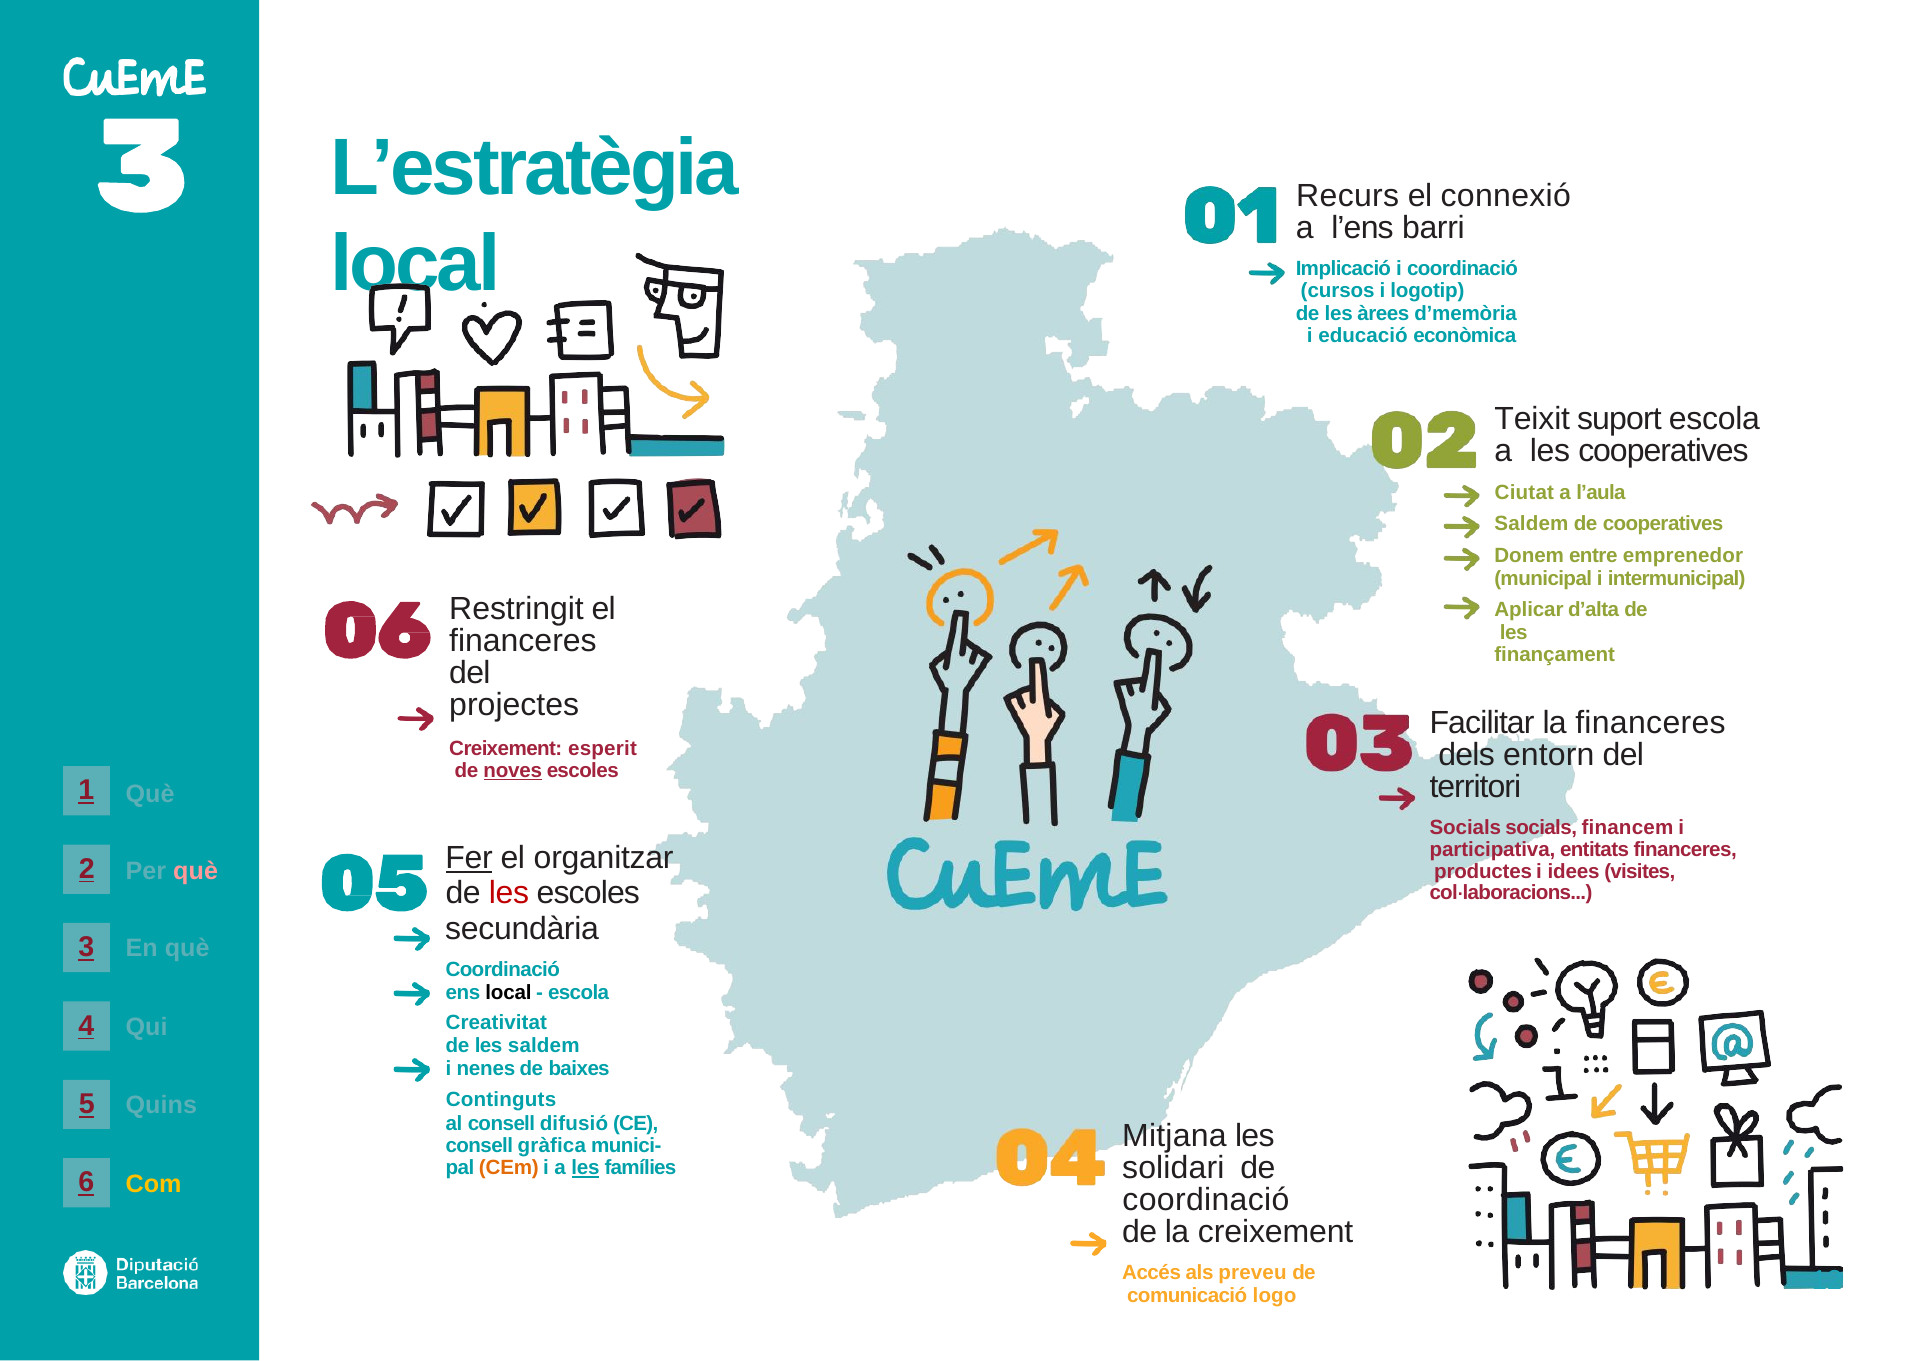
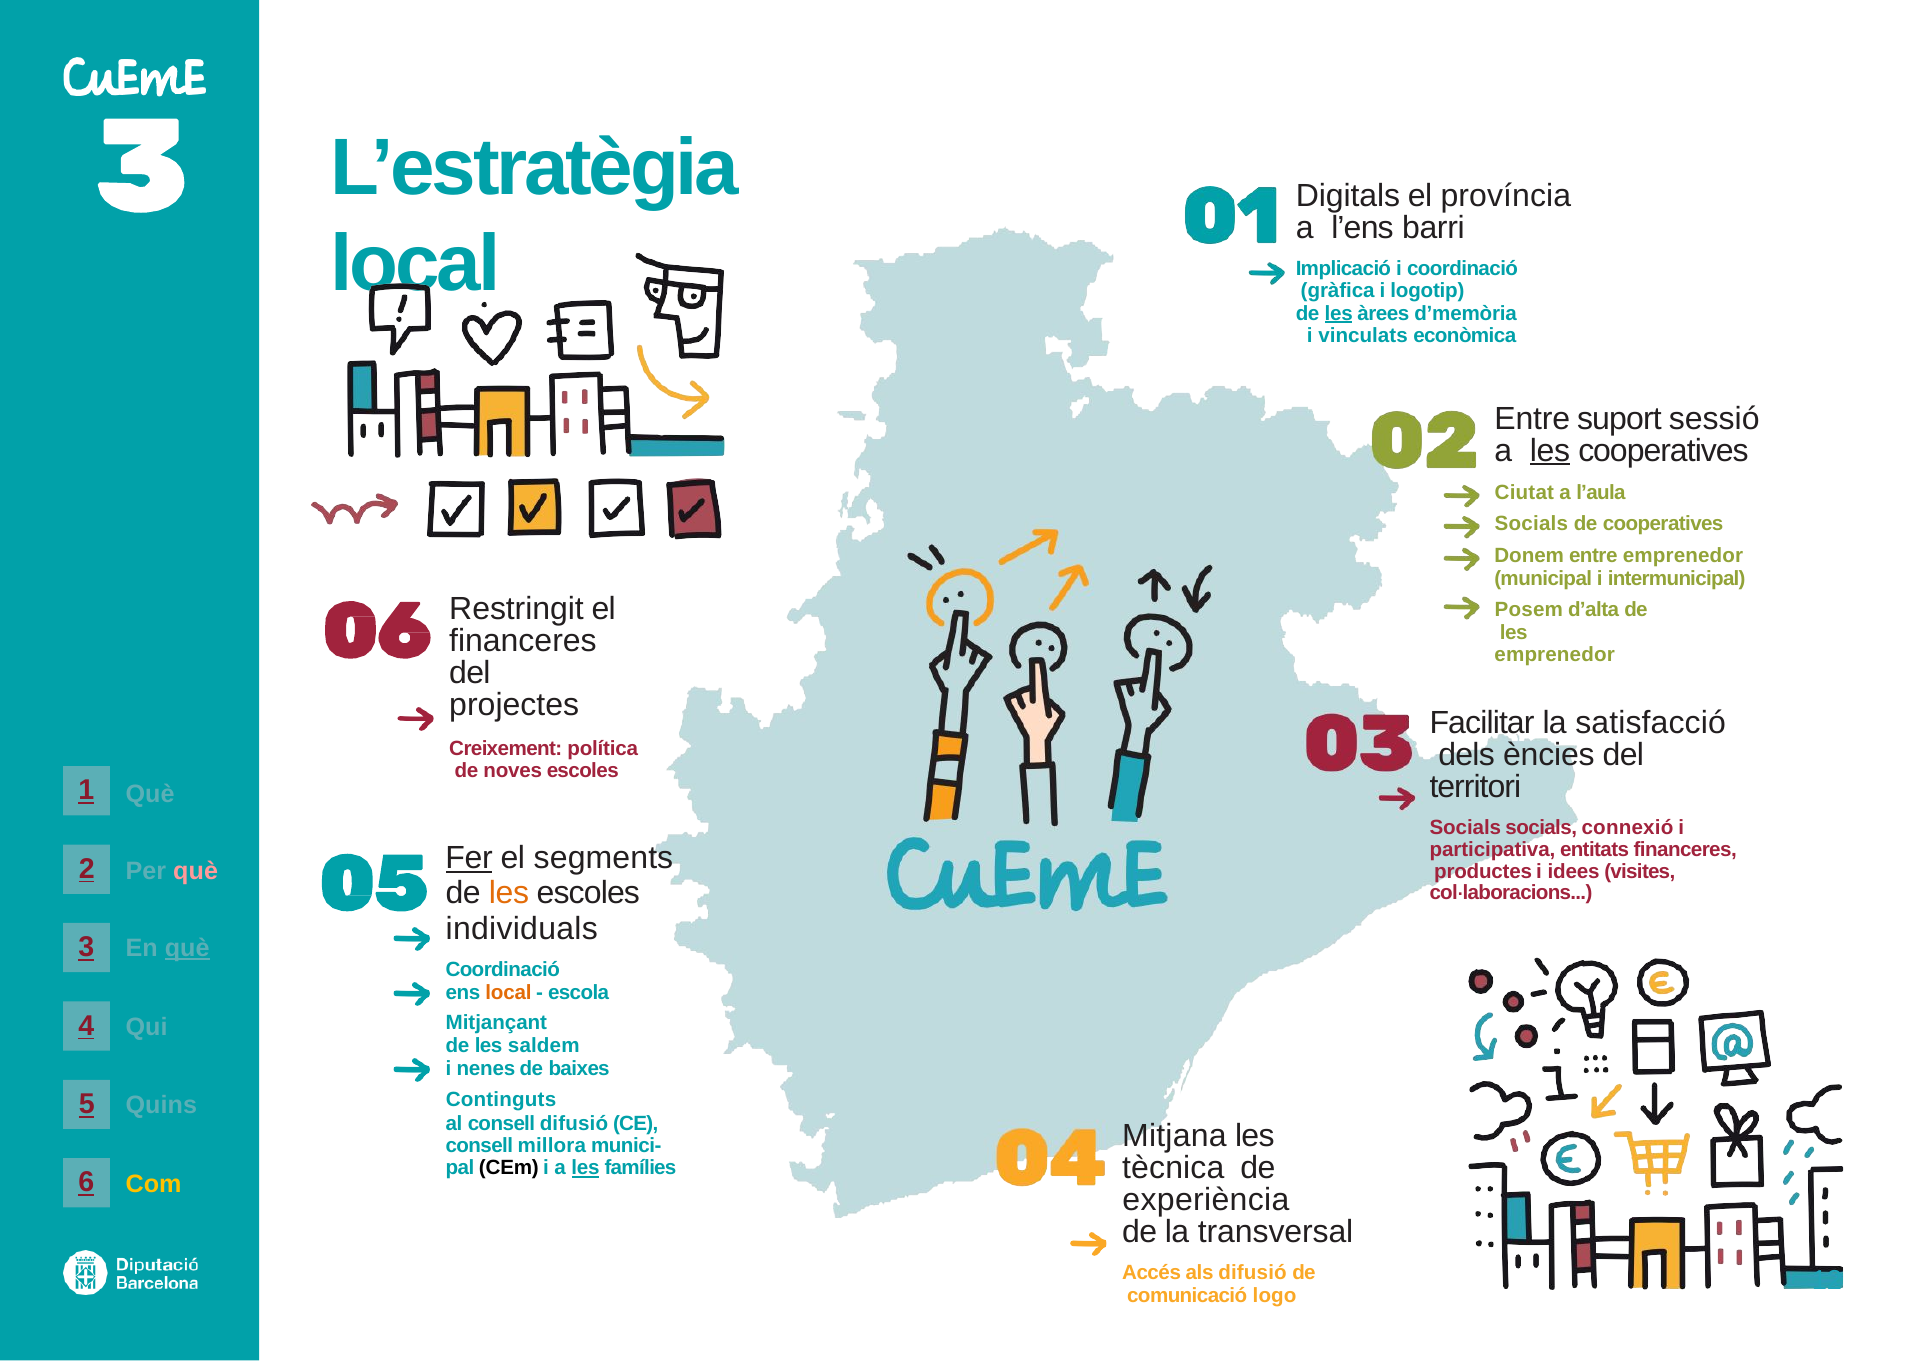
Recurs: Recurs -> Digitals (1348, 196)
connexió: connexió -> província (1506, 196)
cursos: cursos -> gràfica (1338, 291)
les underline: none -> present (1339, 313)
educació: educació -> vinculats (1363, 336)
Teixit: Teixit -> Entre (1532, 419)
suport escola: escola -> sessió (1714, 419)
les underline: none -> present (1550, 451)
Saldem: Saldem -> Socials (1531, 524)
Aplicar: Aplicar -> Posem (1529, 610)
finançament: finançament -> emprenedor (1555, 655)
la financeres: financeres -> satisfacció (1651, 723)
esperit: esperit -> política (603, 749)
entorn: entorn -> ències (1549, 755)
noves underline: present -> none (513, 771)
financem: financem -> connexió (1627, 828)
organitzar: organitzar -> segments (603, 858)
les colour: red -> orange (509, 894)
secundària: secundària -> individuals (522, 929)
què underline: none -> present (187, 949)
local colour: black -> orange (509, 993)
Creativitat: Creativitat -> Mitjançant (496, 1023)
gràfica: gràfica -> millora (552, 1146)
solidari: solidari -> tècnica (1173, 1168)
CEm colour: orange -> black (509, 1168)
coordinació: coordinació -> experiència (1206, 1200)
la creixement: creixement -> transversal (1276, 1232)
als preveu: preveu -> difusió (1253, 1274)
